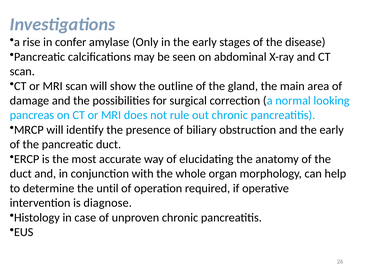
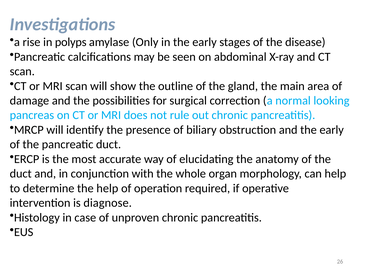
confer: confer -> polyps (71, 42)
the until: until -> help (107, 188)
